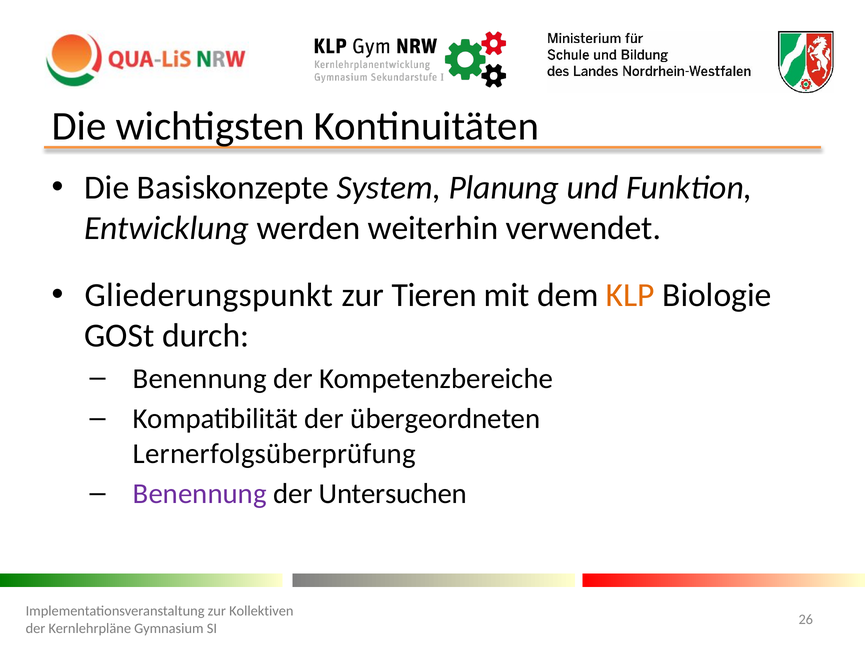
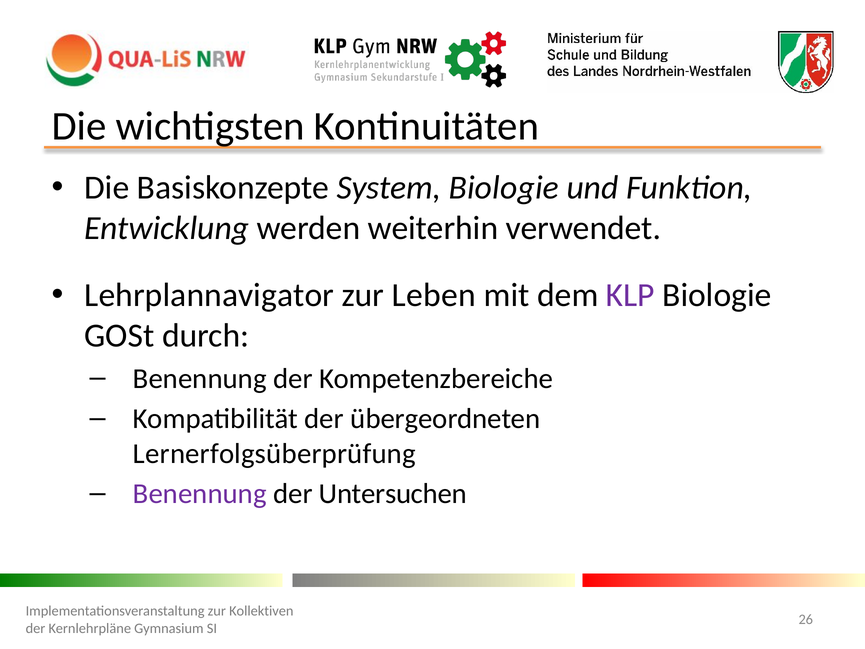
System Planung: Planung -> Biologie (504, 188)
Gliederungspunkt: Gliederungspunkt -> Lehrplannavigator (209, 295)
Tieren: Tieren -> Leben (434, 295)
KLP colour: orange -> purple (630, 295)
